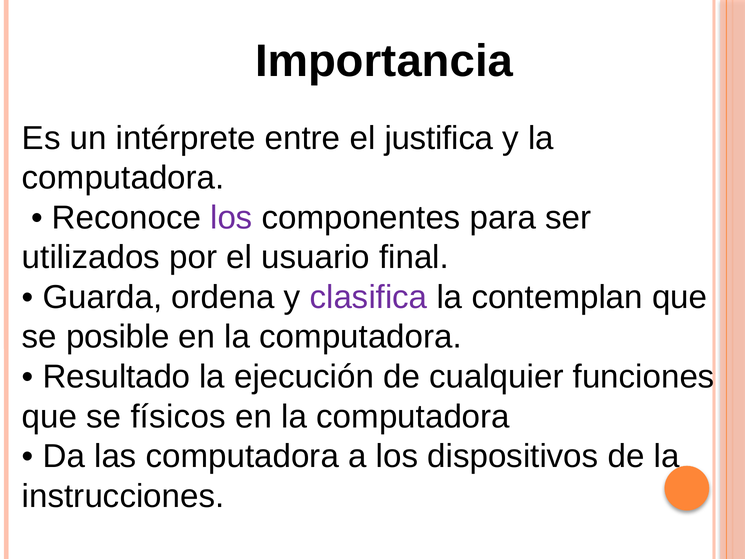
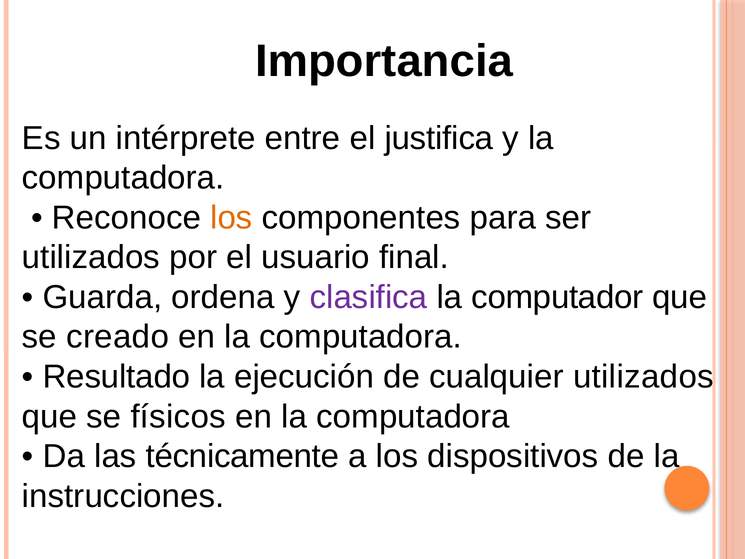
los colour: purple -> orange (231, 218)
contemplan: contemplan -> computador (557, 297)
posible: posible -> creado (118, 337)
cualquier funciones: funciones -> utilizados (644, 377)
las computadora: computadora -> técnicamente (242, 456)
